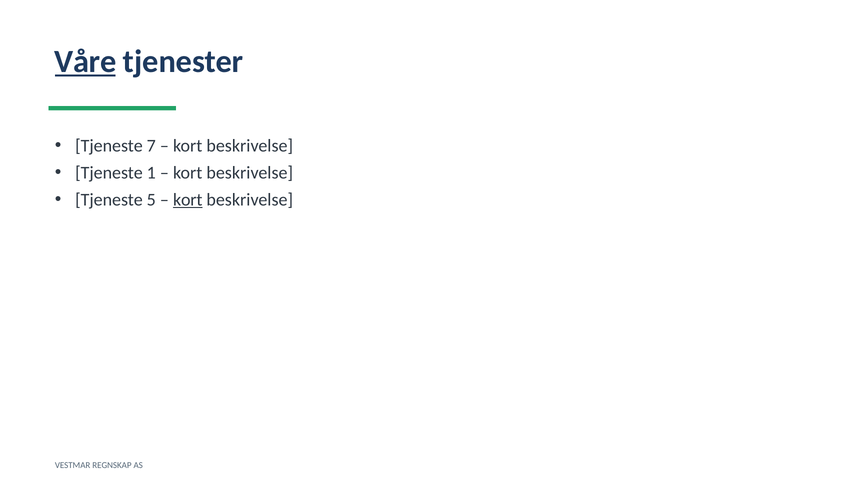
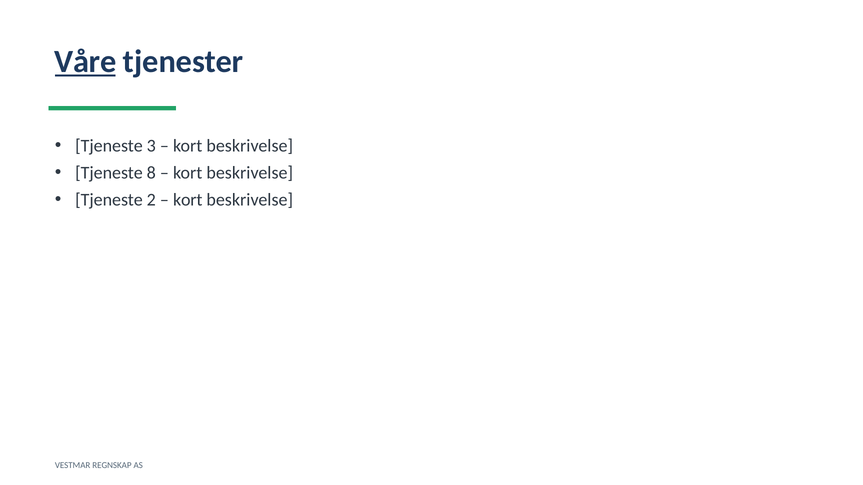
7: 7 -> 3 (151, 146)
1: 1 -> 8 (151, 173)
5: 5 -> 2 (151, 200)
kort underline: present -> none (188, 200)
